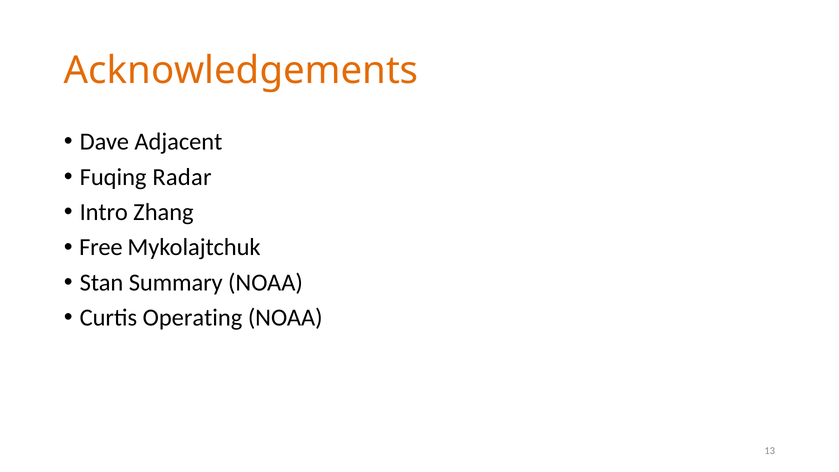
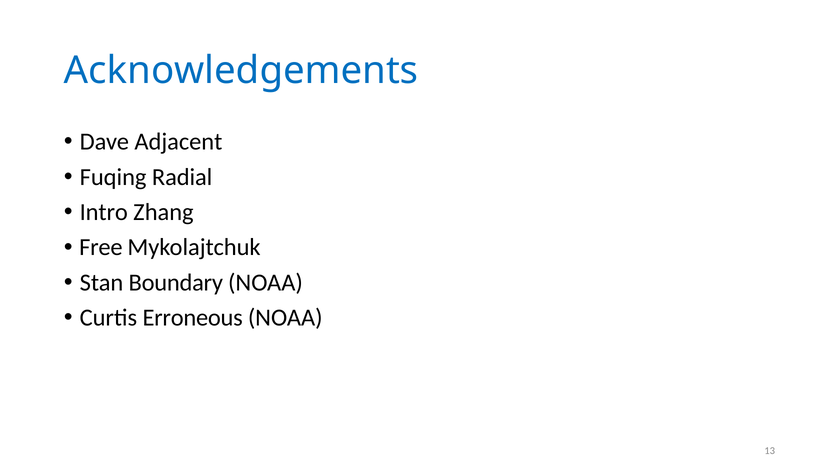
Acknowledgements colour: orange -> blue (241, 70)
Radar: Radar -> Radial (182, 177)
Summary: Summary -> Boundary (176, 283)
Operating: Operating -> Erroneous (193, 318)
